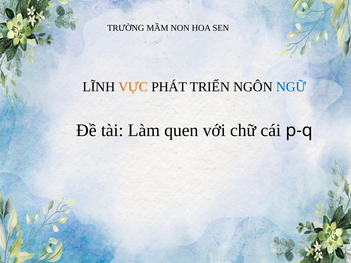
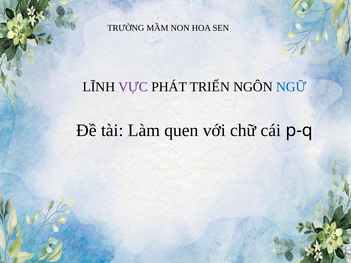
VỰC colour: orange -> purple (133, 87)
